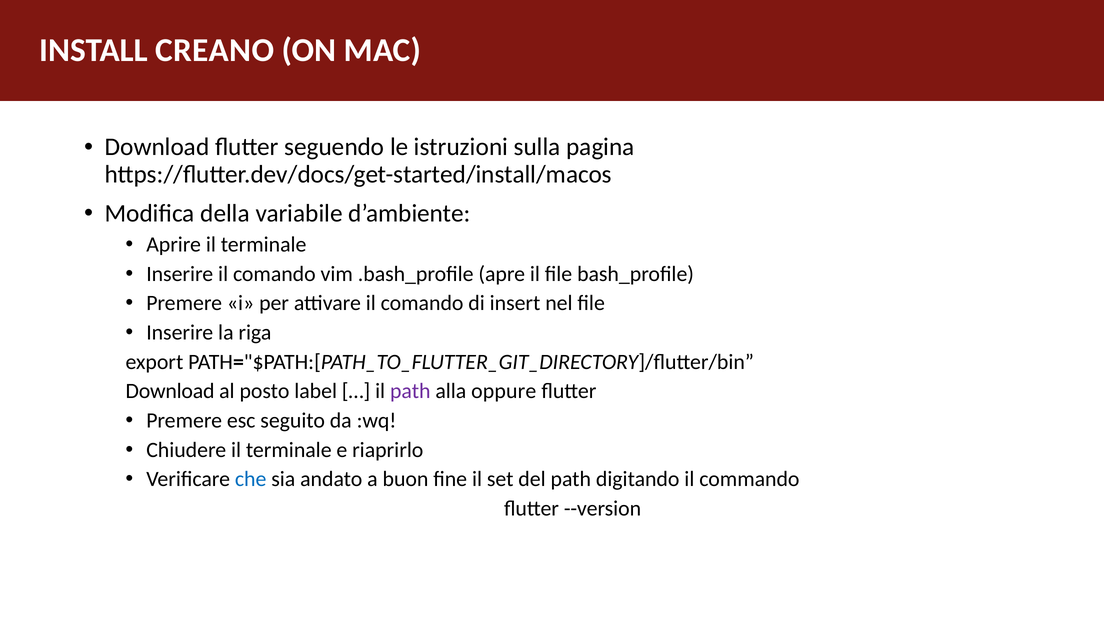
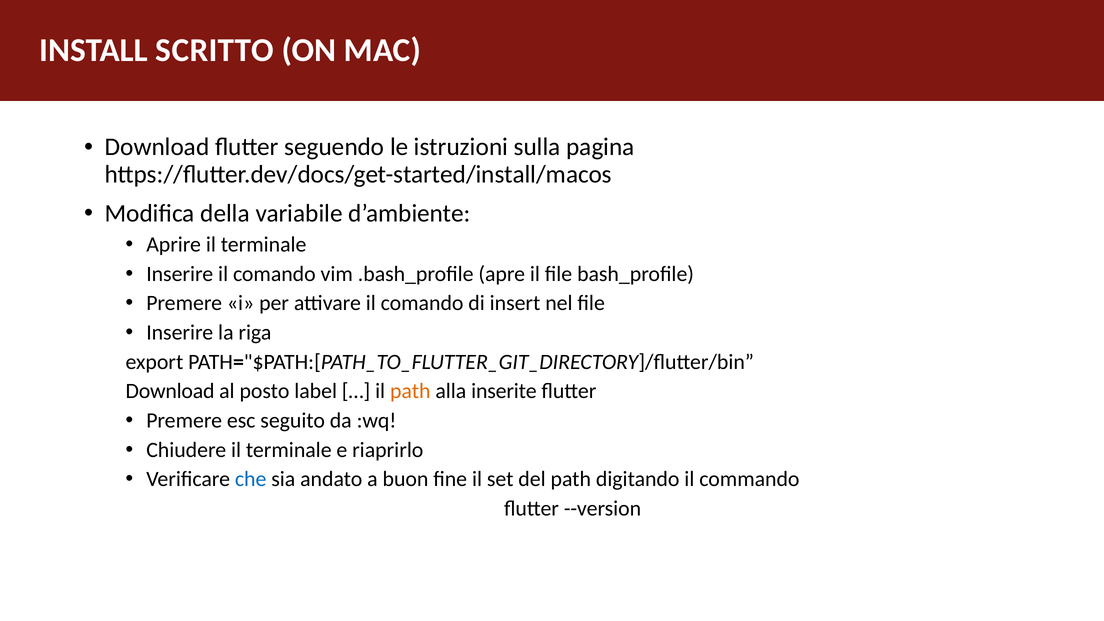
CREANO: CREANO -> SCRITTO (215, 50)
path colour: purple -> orange (410, 391)
oppure: oppure -> inserite (504, 391)
